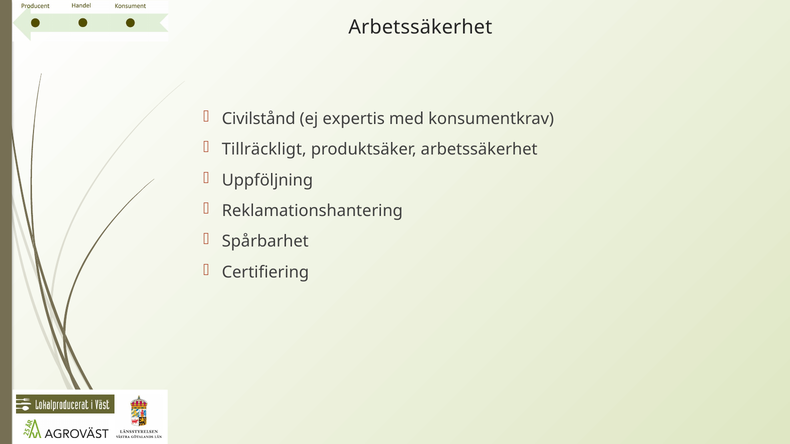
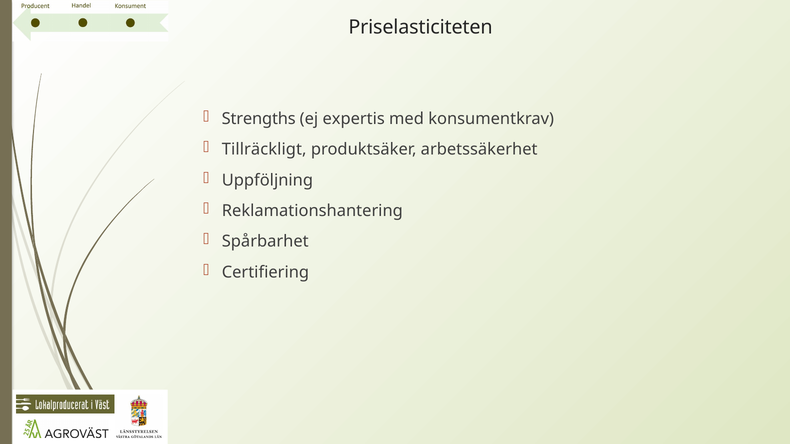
Arbetssäkerhet: Arbetssäkerhet -> Priselasticiteten (421, 27)
Civilstånd: Civilstånd -> Strengths (259, 119)
